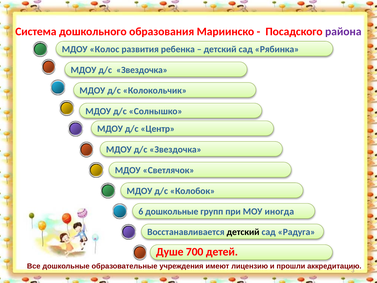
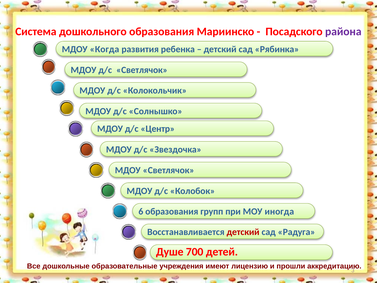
Колос: Колос -> Когда (104, 49)
Звездочка: Звездочка -> Светлячок (142, 70)
6 дошкольные: дошкольные -> образования (172, 211)
детский colour: black -> red (243, 232)
